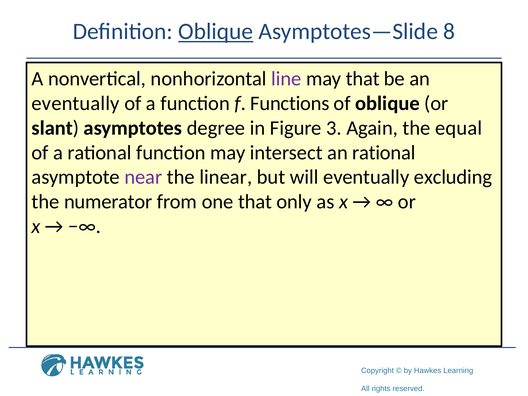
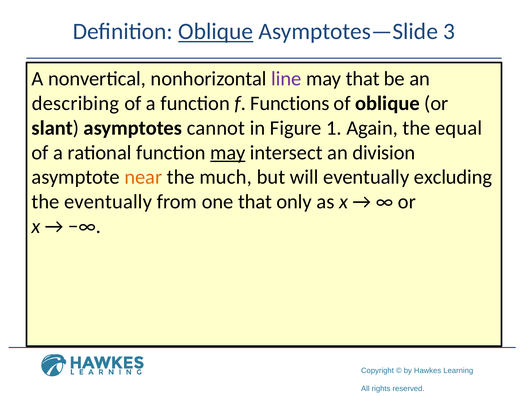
8: 8 -> 3 (449, 32)
eventually: eventually -> describing (76, 103)
degree: degree -> cannot (216, 128)
3: 3 -> 1 (334, 128)
may underline: none -> present (228, 153)
an rational: rational -> division (384, 153)
near colour: purple -> orange (143, 177)
linear: linear -> much (226, 177)
the numerator: numerator -> eventually (108, 202)
